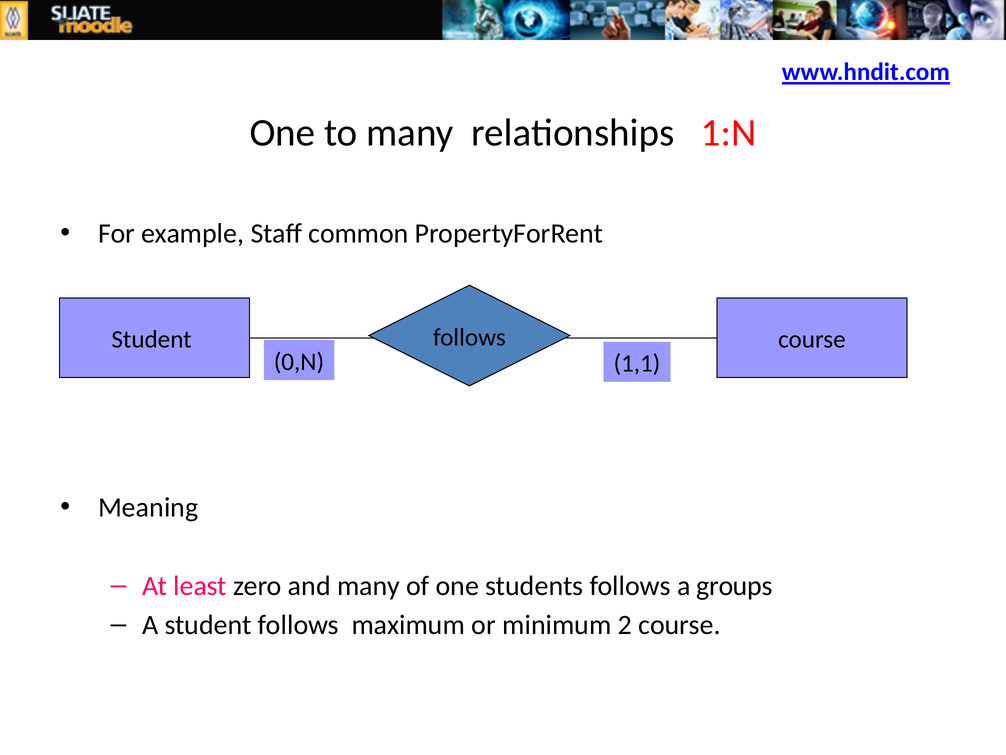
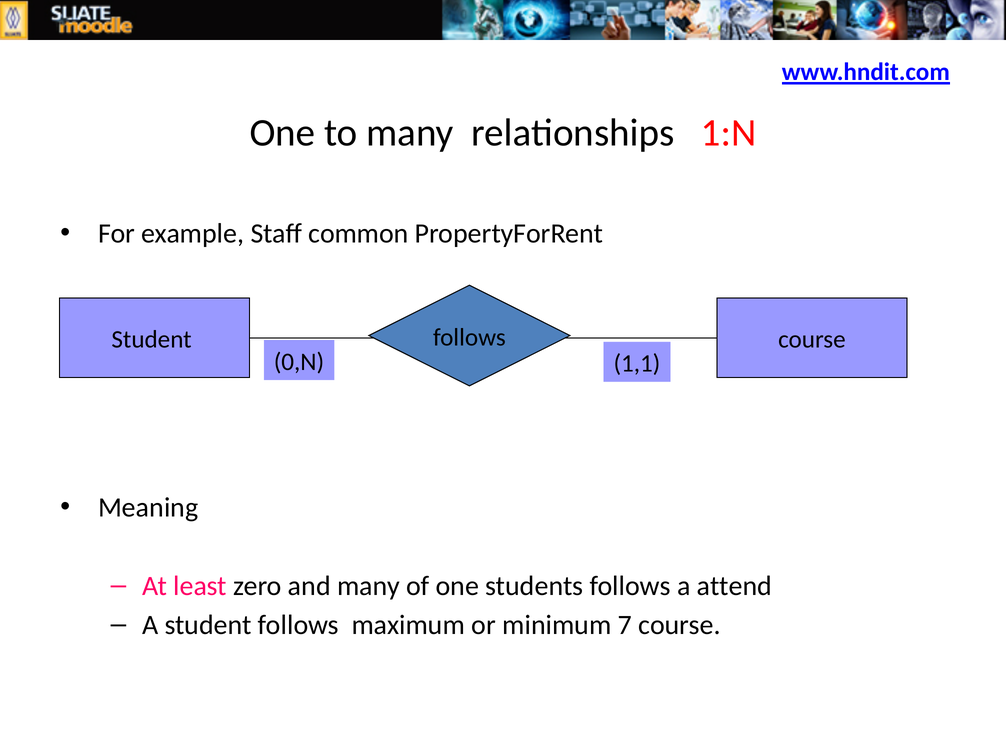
groups: groups -> attend (734, 586)
2: 2 -> 7 (625, 625)
